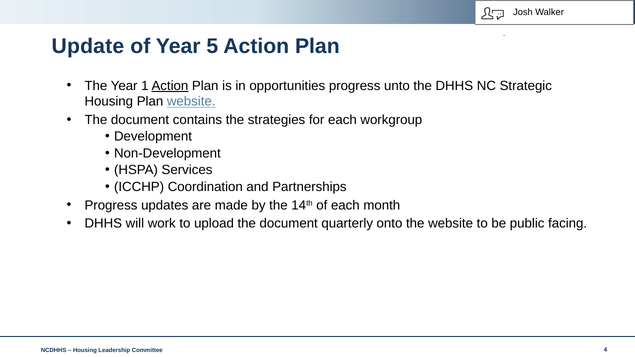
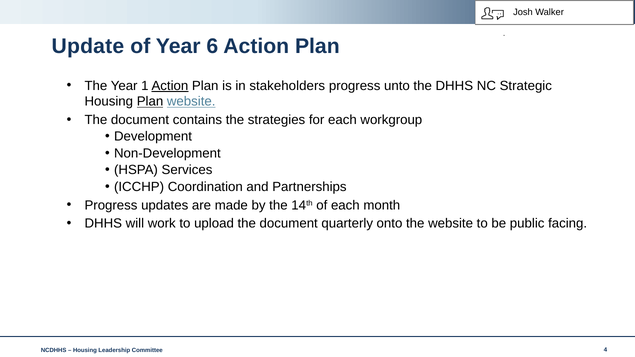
5: 5 -> 6 (212, 46)
opportunities: opportunities -> stakeholders (287, 86)
Plan underline: none -> present (150, 102)
